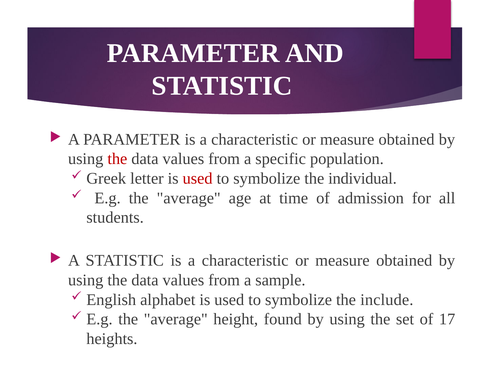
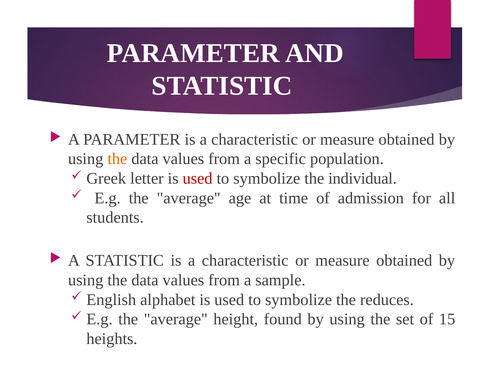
the colour: red -> orange (117, 159)
include: include -> reduces (387, 300)
17: 17 -> 15 (447, 320)
